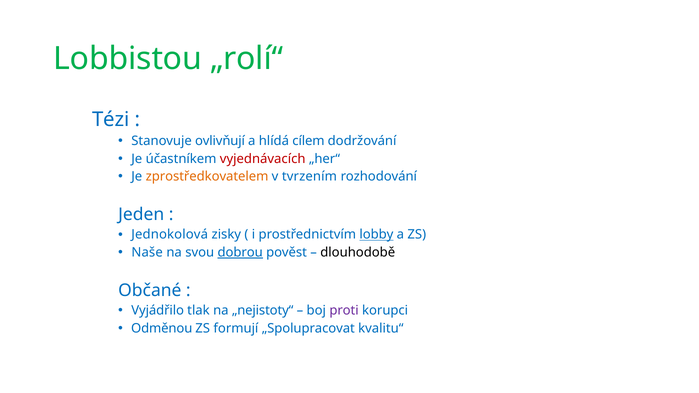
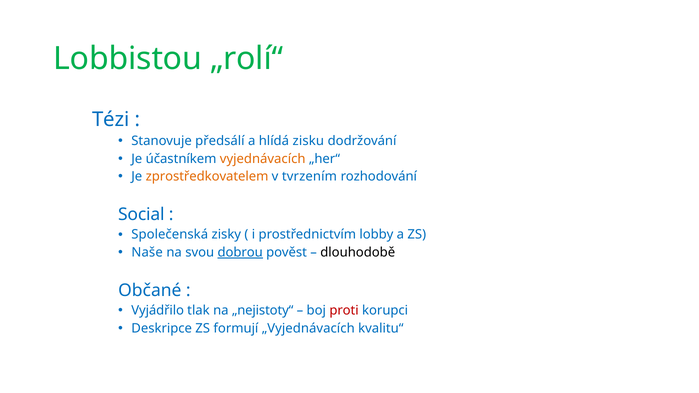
ovlivňují: ovlivňují -> předsálí (220, 141)
cílem: cílem -> zisku (308, 141)
vyjednávacích colour: red -> orange (263, 159)
Jeden: Jeden -> Social (141, 215)
Jednokolová: Jednokolová -> Společenská (170, 235)
lobby underline: present -> none (376, 235)
proti colour: purple -> red (344, 311)
Odměnou: Odměnou -> Deskripce (162, 328)
„Spolupracovat: „Spolupracovat -> „Vyjednávacích (308, 328)
